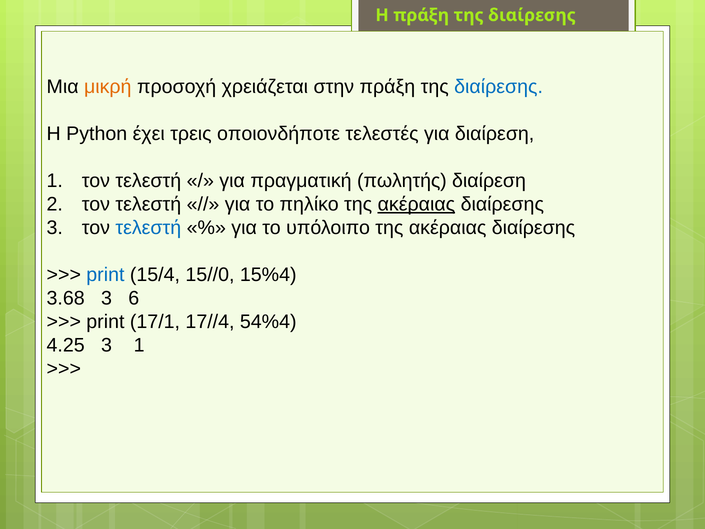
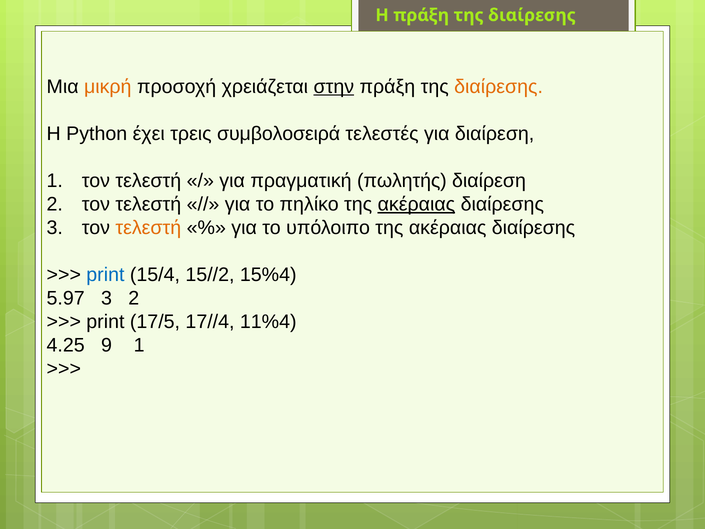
στην underline: none -> present (334, 87)
διαίρεσης colour: blue -> orange (499, 87)
οποιονδήποτε: οποιονδήποτε -> συμβολοσειρά (279, 134)
τελεστή colour: blue -> orange (148, 228)
15//0: 15//0 -> 15//2 (210, 275)
3.68: 3.68 -> 5.97 (66, 298)
3 6: 6 -> 2 (134, 298)
17/1: 17/1 -> 17/5 (155, 322)
54%4: 54%4 -> 11%4 (268, 322)
4.25 3: 3 -> 9 (106, 345)
